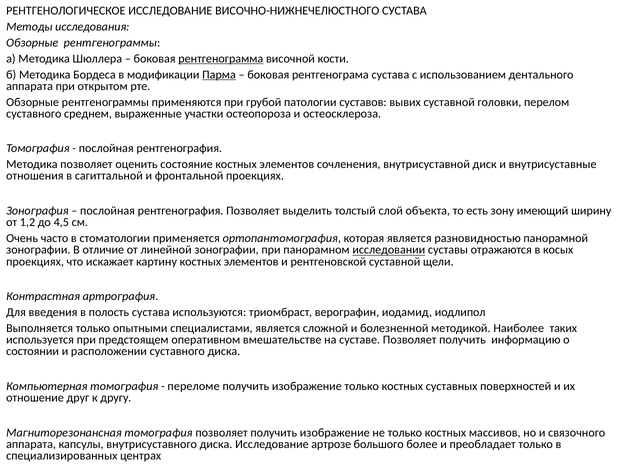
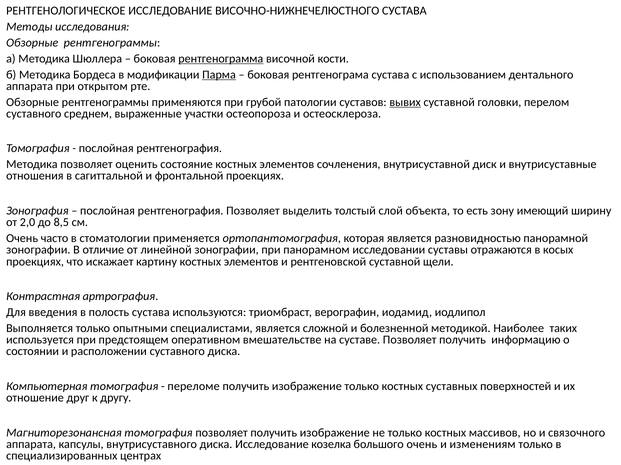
вывих underline: none -> present (405, 102)
1,2: 1,2 -> 2,0 (28, 223)
4,5: 4,5 -> 8,5 (61, 223)
исследовании underline: present -> none (389, 250)
артрозе: артрозе -> козелка (331, 445)
большого более: более -> очень (422, 445)
преобладает: преобладает -> изменениям (483, 445)
